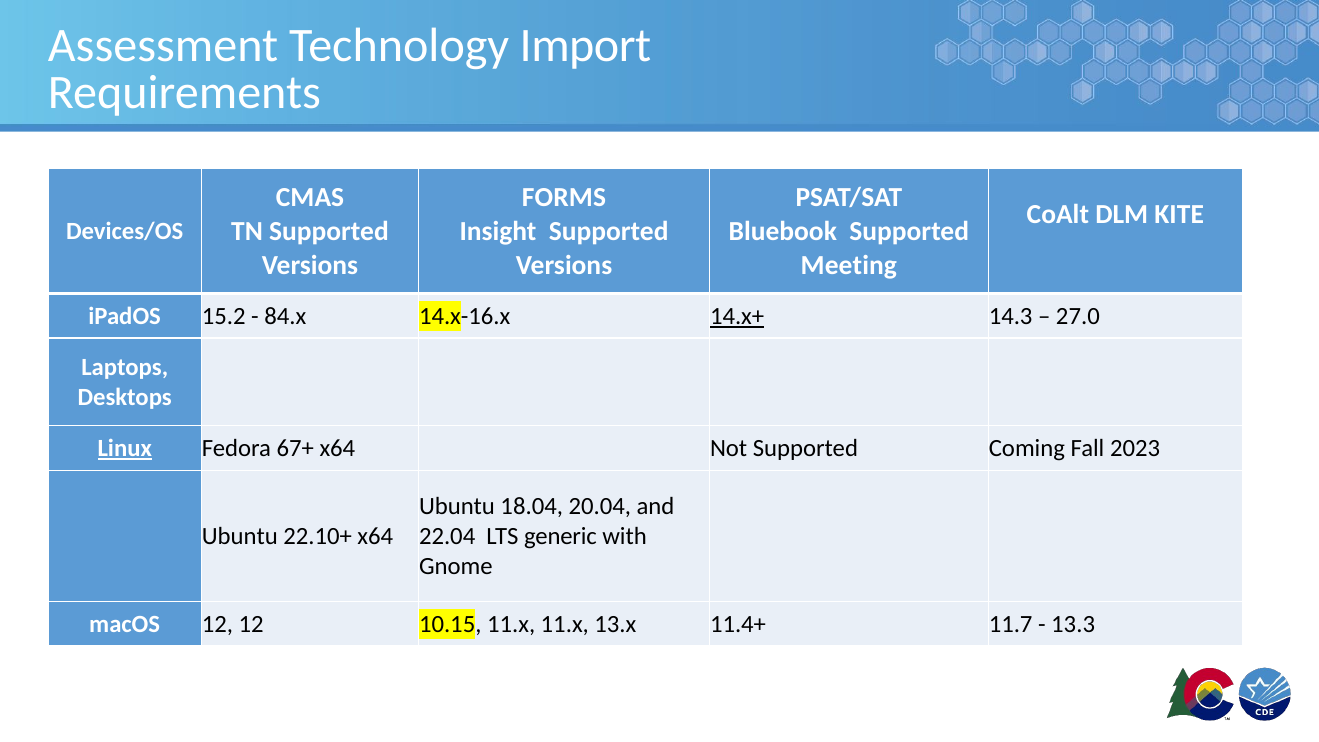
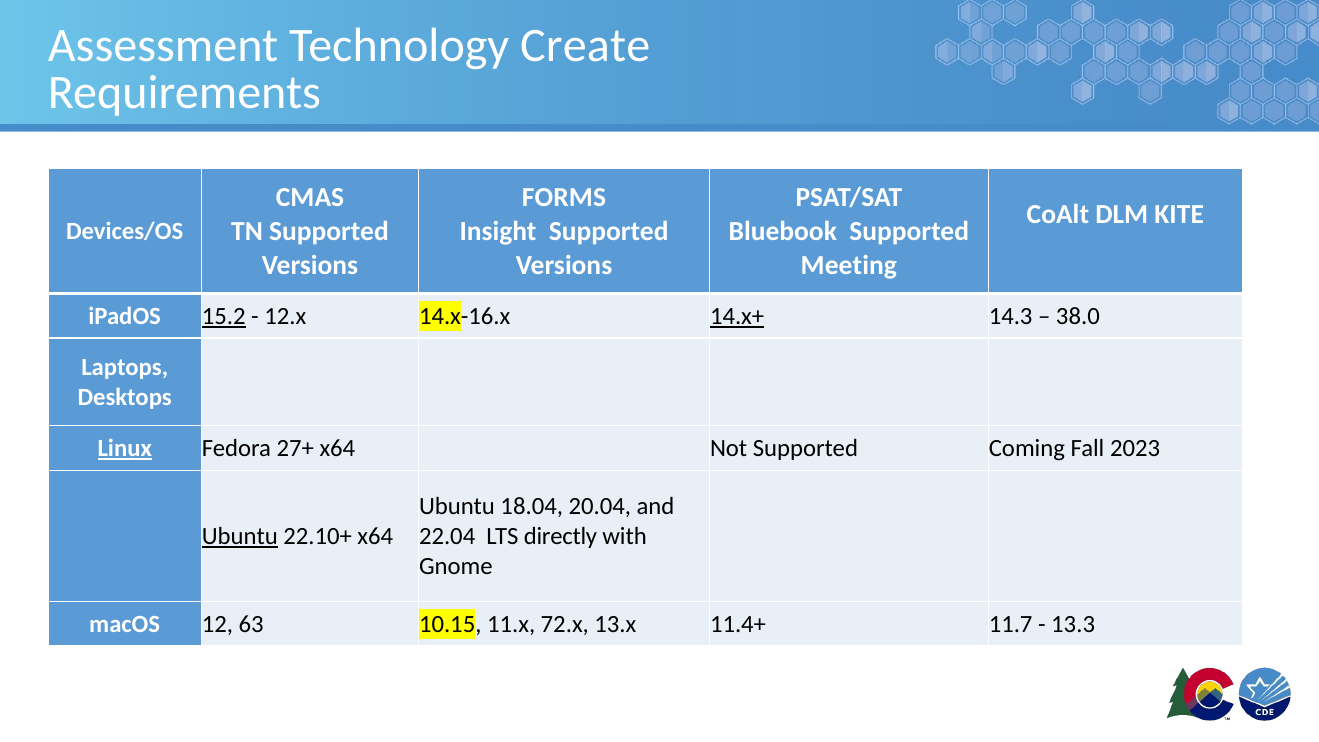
Import: Import -> Create (585, 46)
15.2 underline: none -> present (224, 316)
84.x: 84.x -> 12.x (285, 316)
27.0: 27.0 -> 38.0 (1078, 316)
67+: 67+ -> 27+ (295, 448)
Ubuntu underline: none -> present (240, 536)
generic: generic -> directly (560, 536)
12 12: 12 -> 63 (251, 624)
11.x 11.x: 11.x -> 72.x (565, 624)
